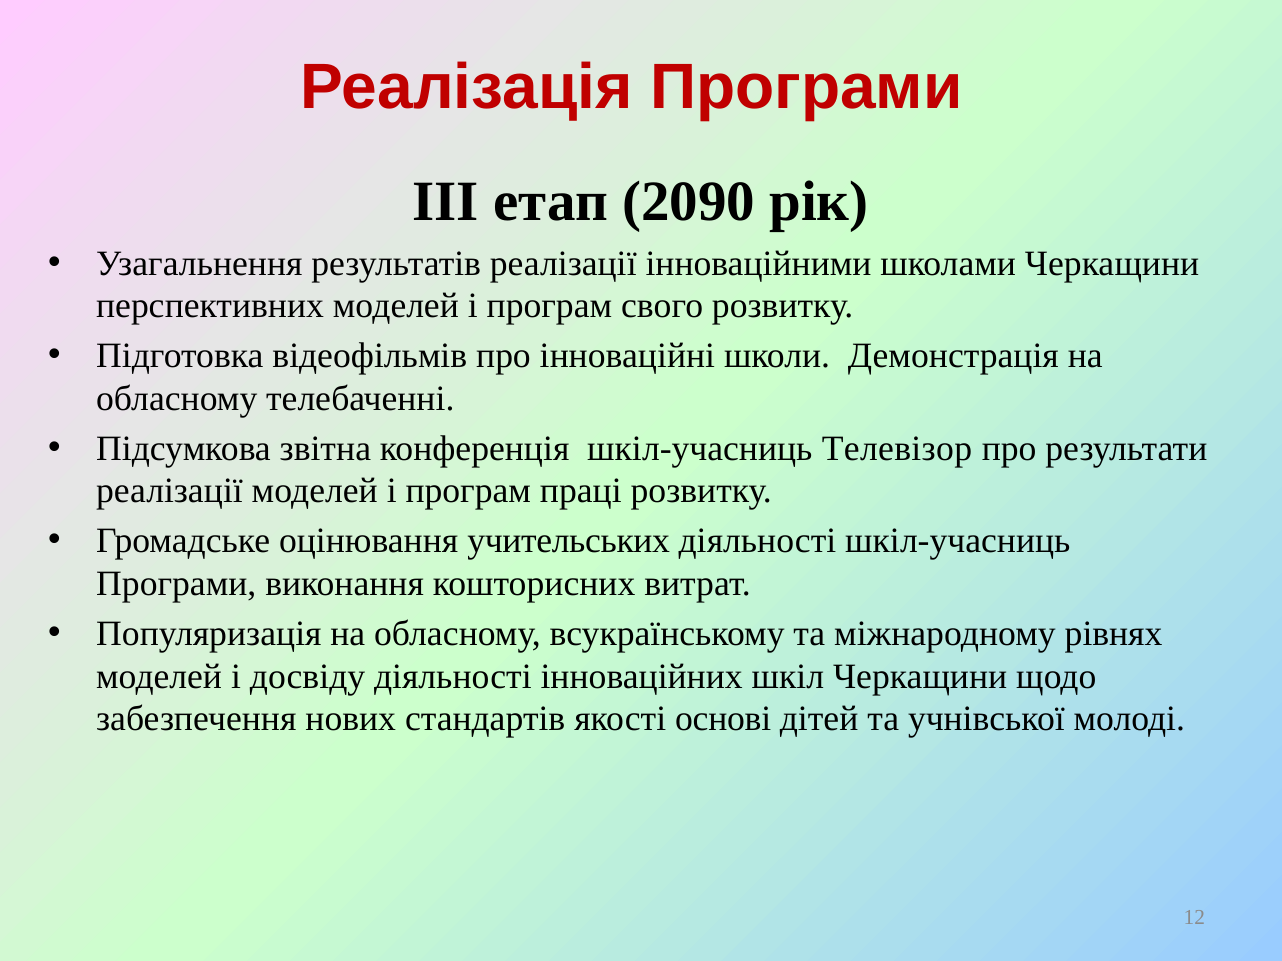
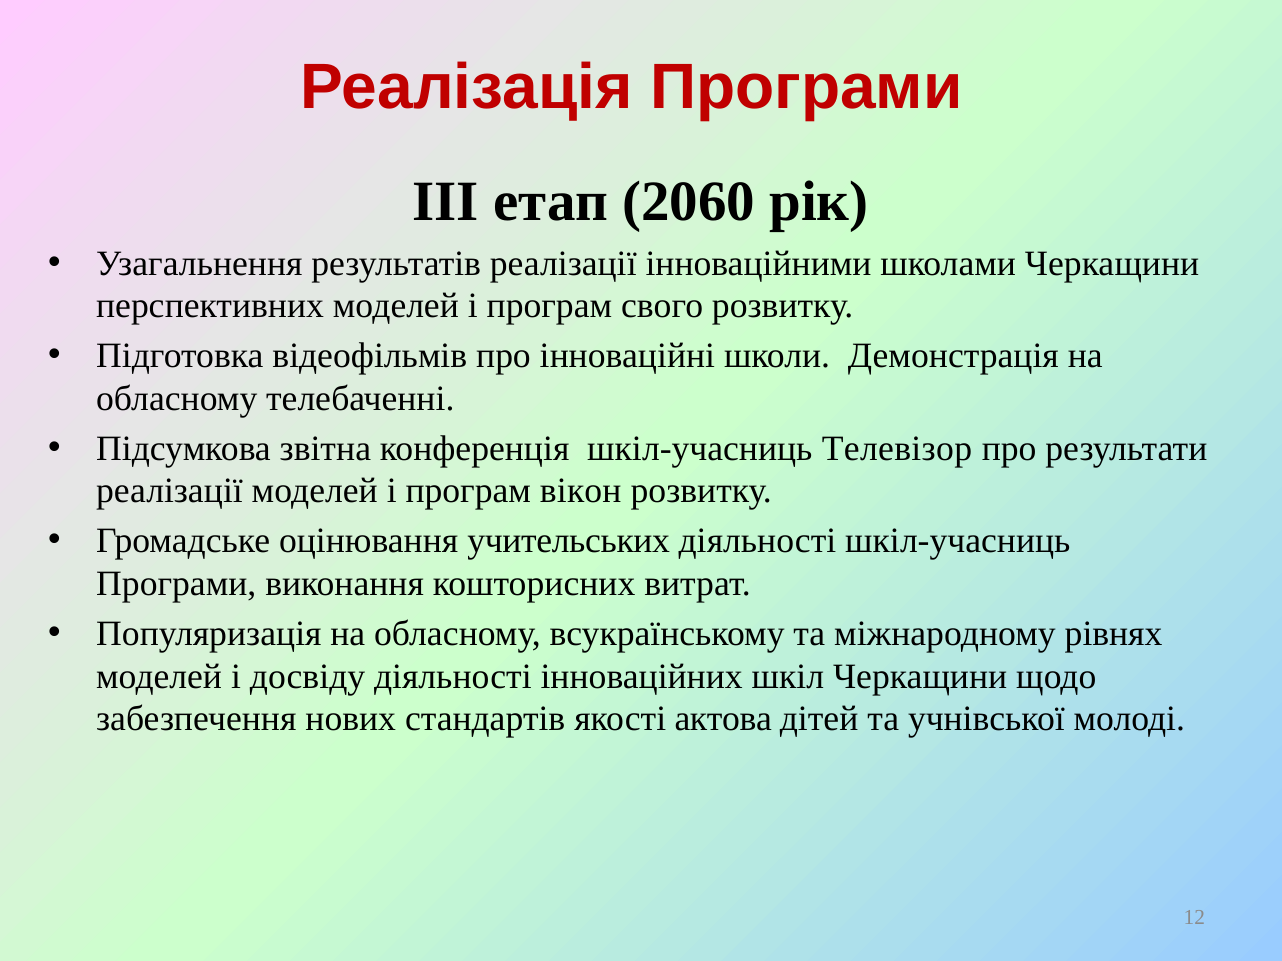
2090: 2090 -> 2060 (689, 202)
праці: праці -> вікон (581, 491)
основі: основі -> актова (723, 719)
